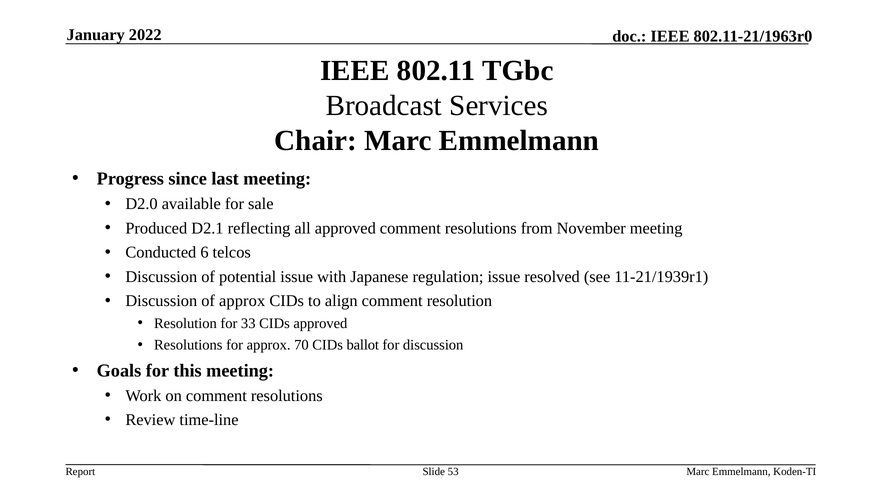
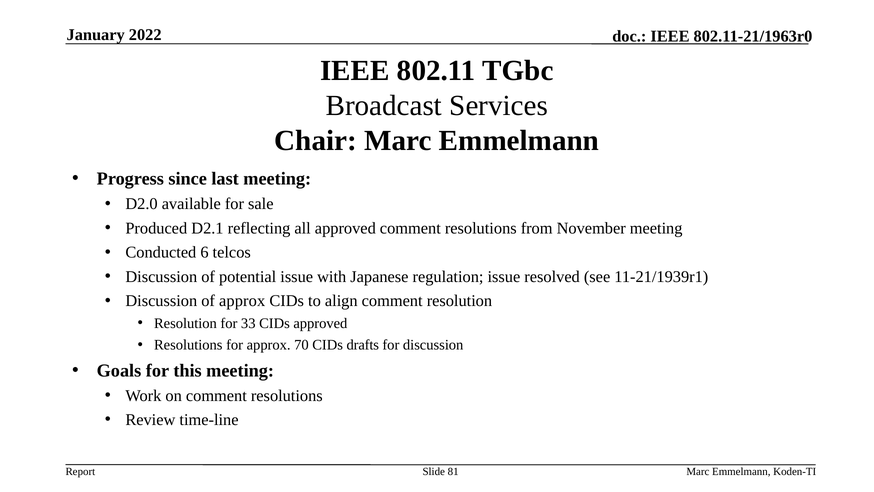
ballot: ballot -> drafts (363, 345)
53: 53 -> 81 (453, 472)
